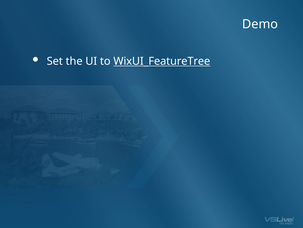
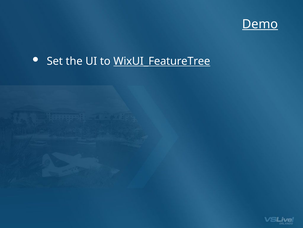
Demo underline: none -> present (260, 24)
